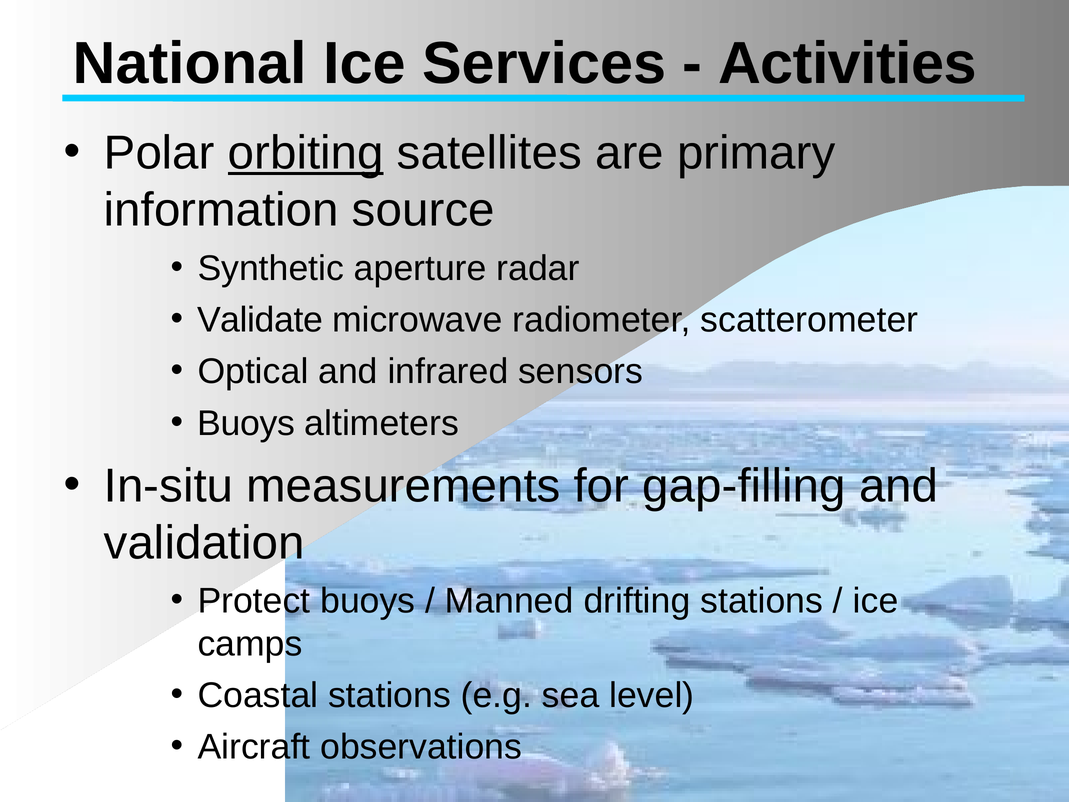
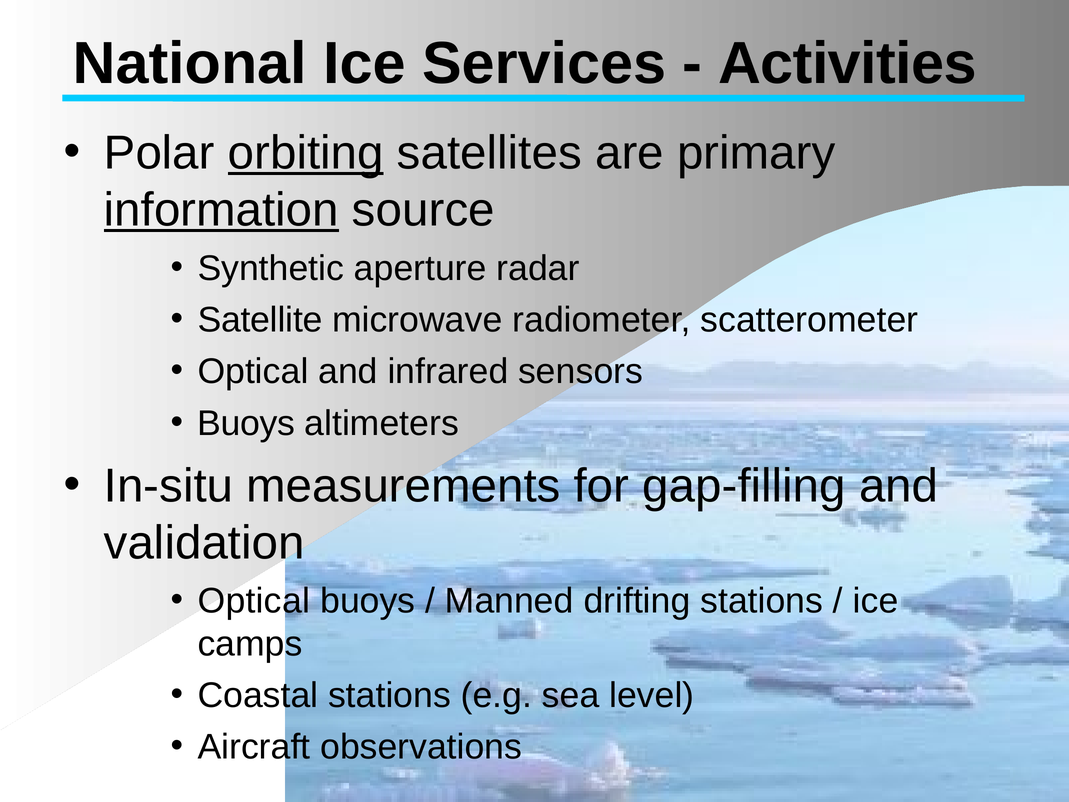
information underline: none -> present (221, 210)
Validate: Validate -> Satellite (260, 320)
Protect: Protect -> Optical (254, 601)
